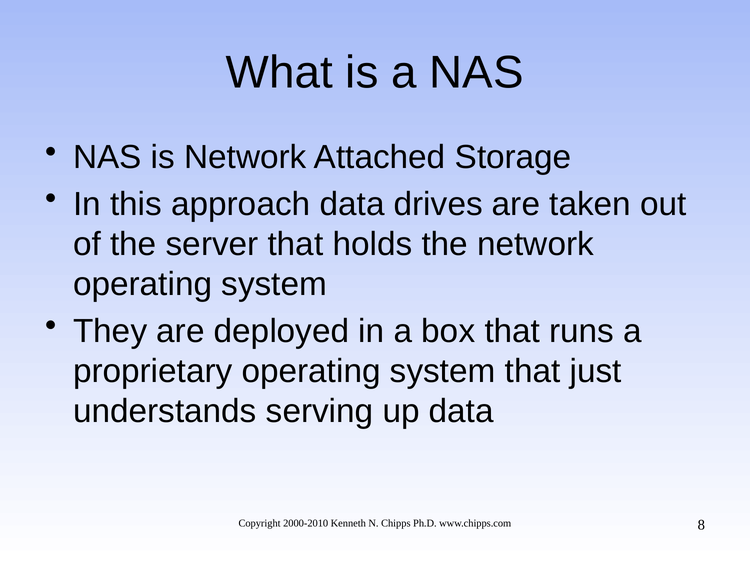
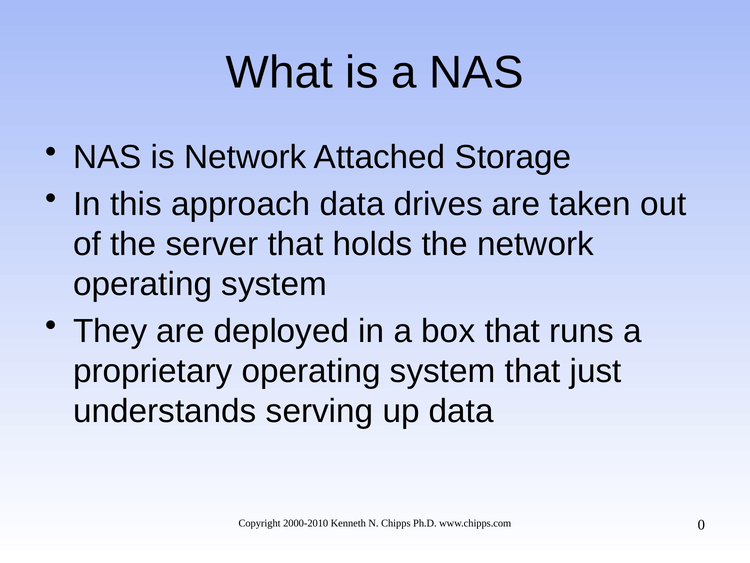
8: 8 -> 0 (701, 524)
